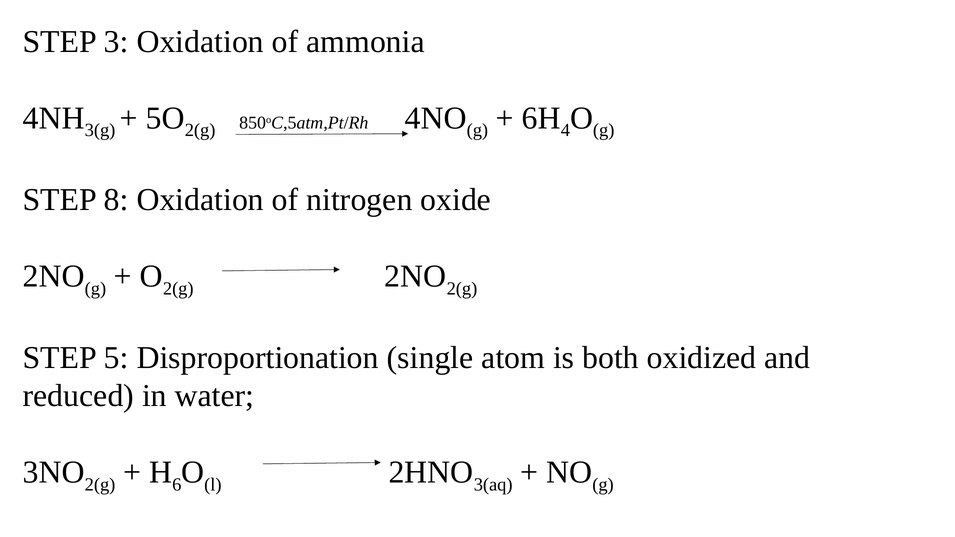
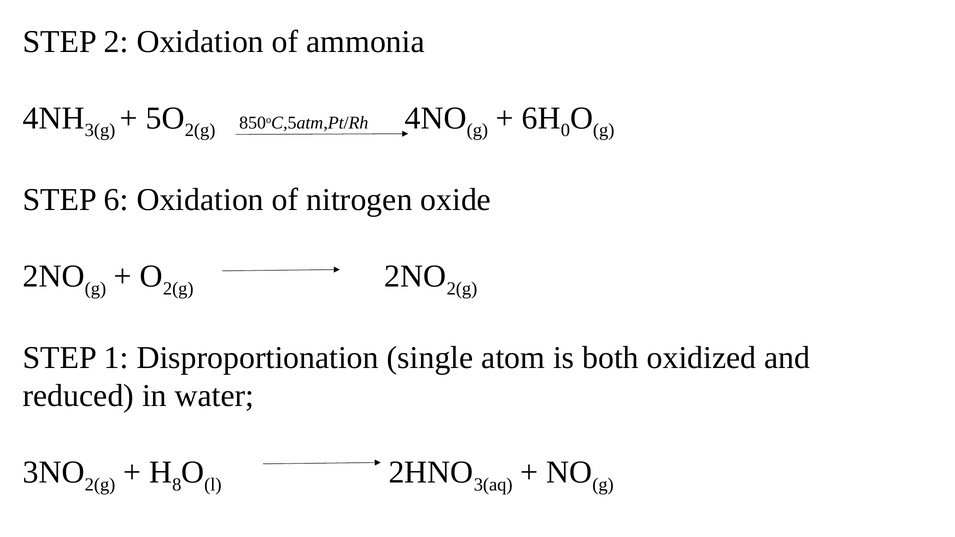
3: 3 -> 2 (116, 42)
4: 4 -> 0 (565, 130)
8: 8 -> 6 (116, 200)
5: 5 -> 1 (116, 358)
6: 6 -> 8 (177, 485)
